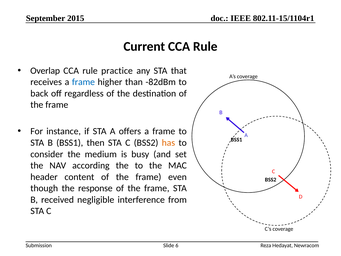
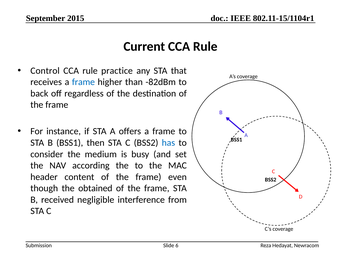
Overlap: Overlap -> Control (45, 71)
has colour: orange -> blue (168, 143)
response: response -> obtained (95, 188)
